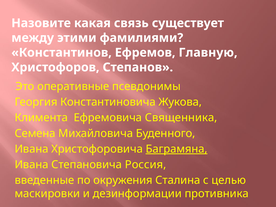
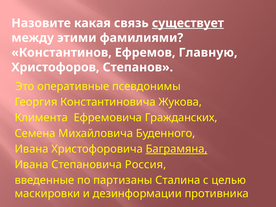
существует underline: none -> present (188, 23)
Священника: Священника -> Гражданских (181, 118)
окружения: окружения -> партизаны (123, 180)
